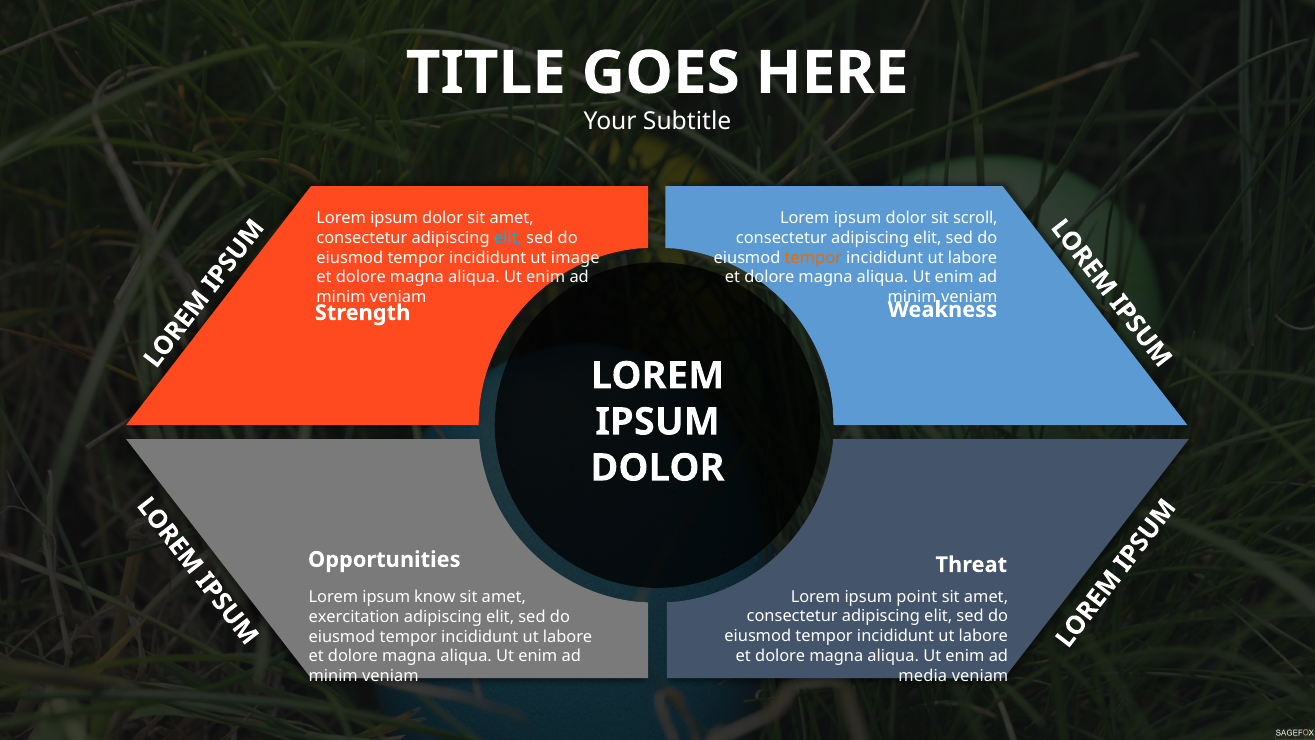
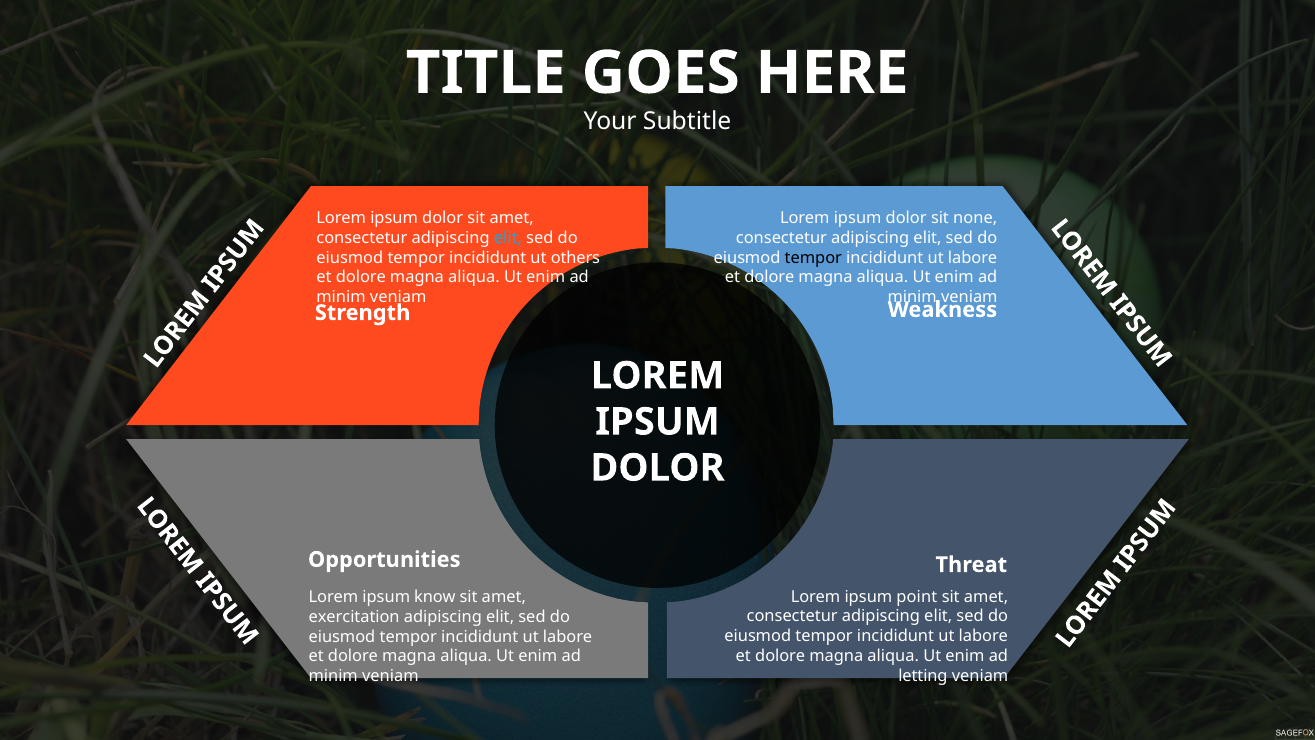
scroll: scroll -> none (975, 218)
image: image -> others (575, 258)
tempor colour: orange -> black (813, 258)
media: media -> letting (923, 675)
